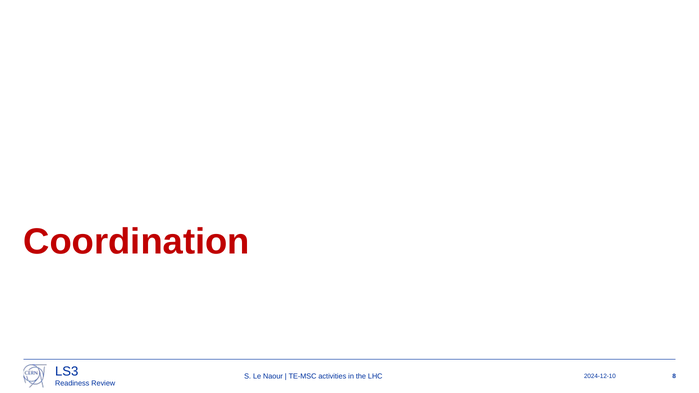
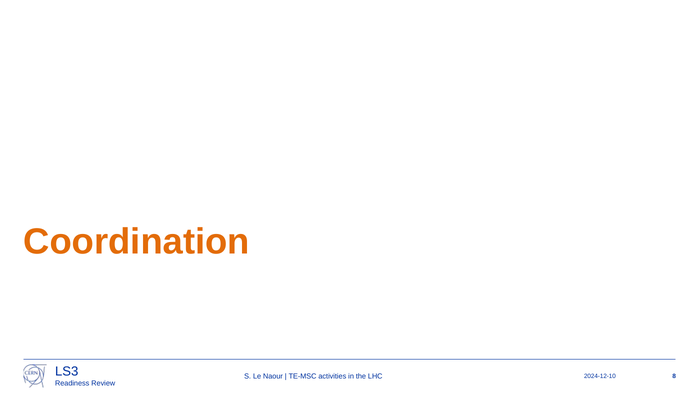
Coordination colour: red -> orange (137, 242)
